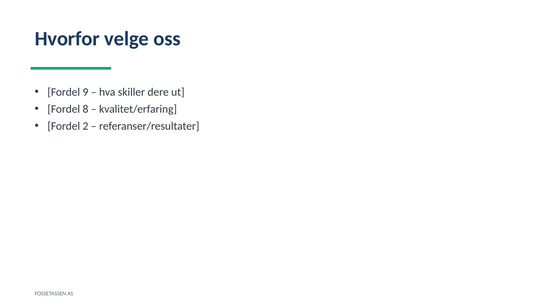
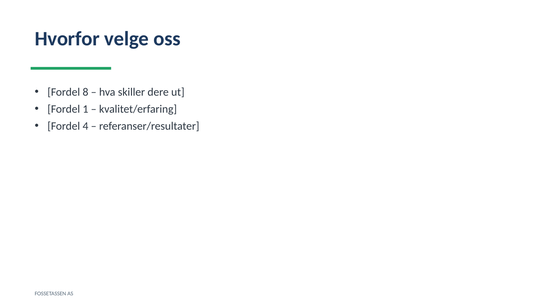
9: 9 -> 8 (85, 92)
8: 8 -> 1 (85, 109)
2: 2 -> 4 (85, 126)
